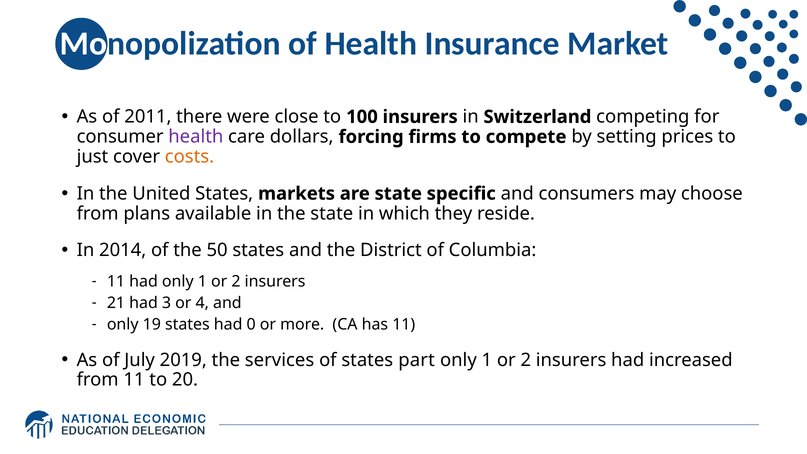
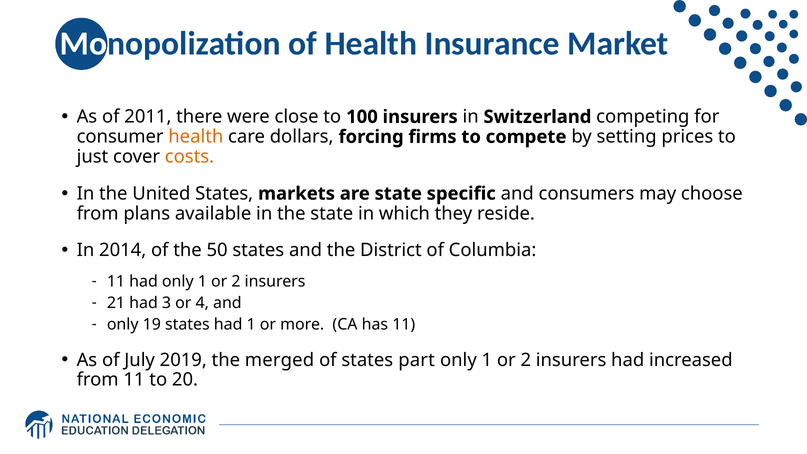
health colour: purple -> orange (196, 137)
had 0: 0 -> 1 (251, 324)
services: services -> merged (280, 360)
